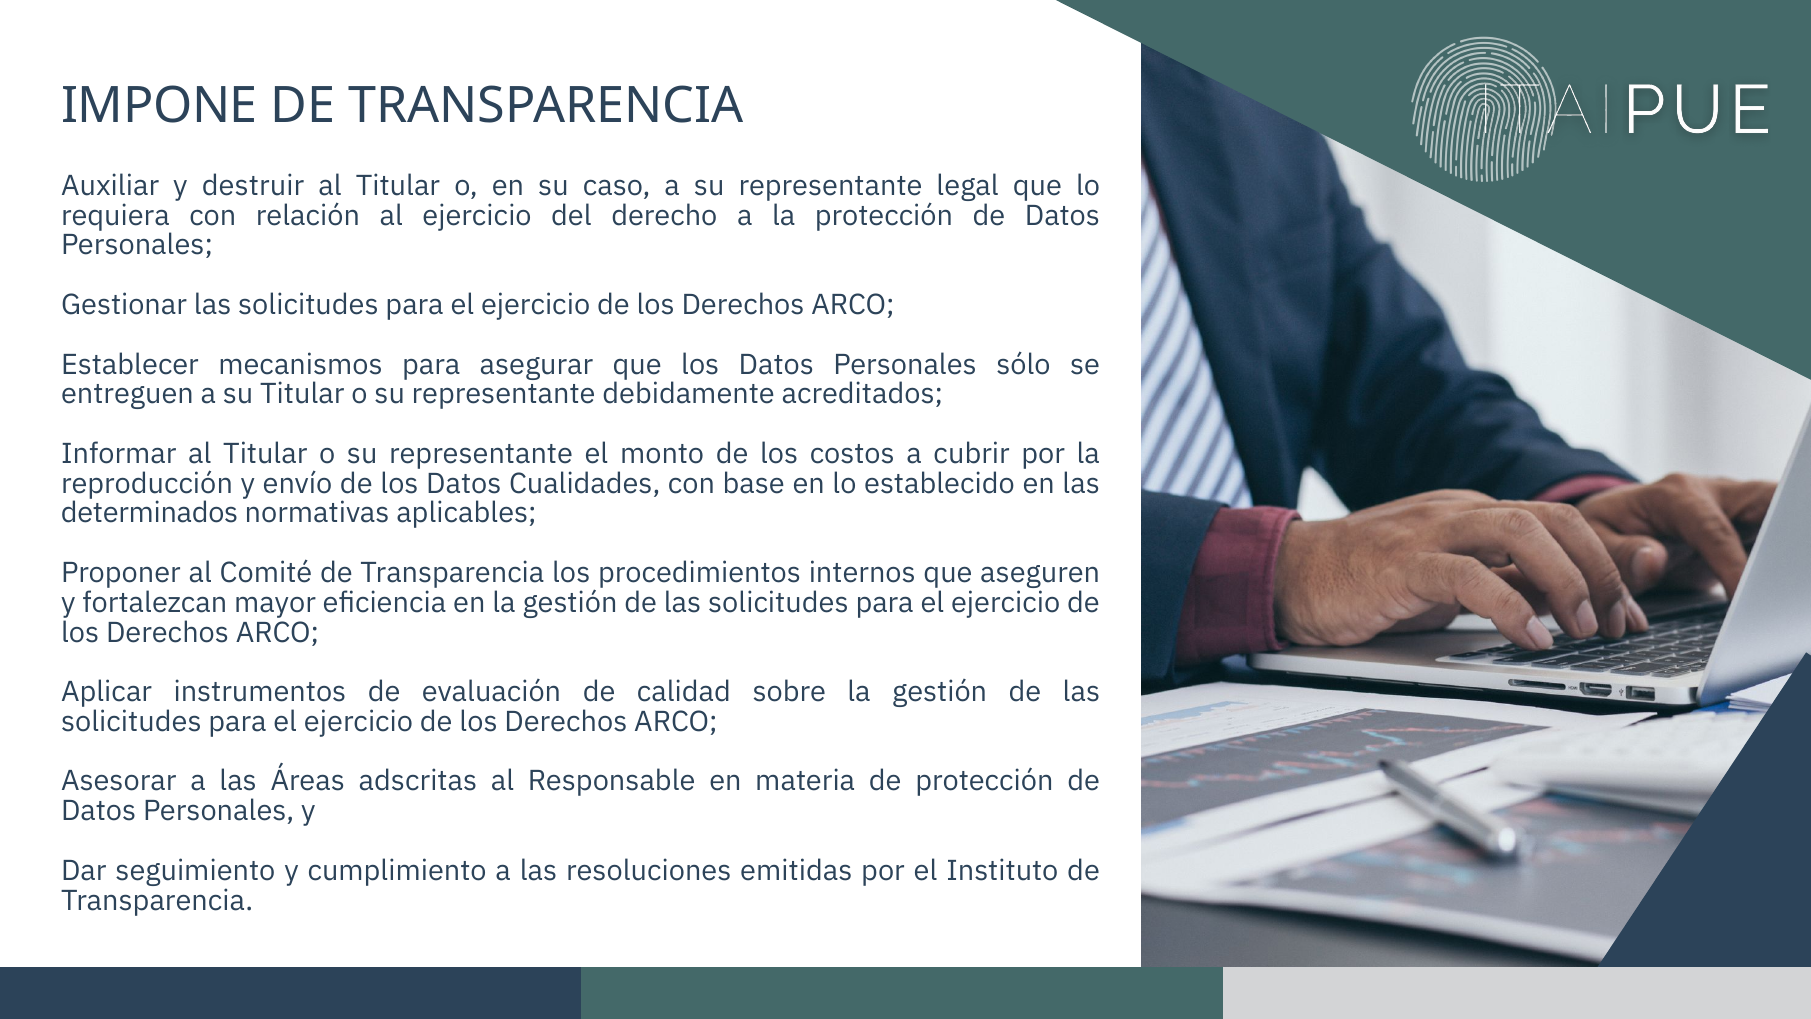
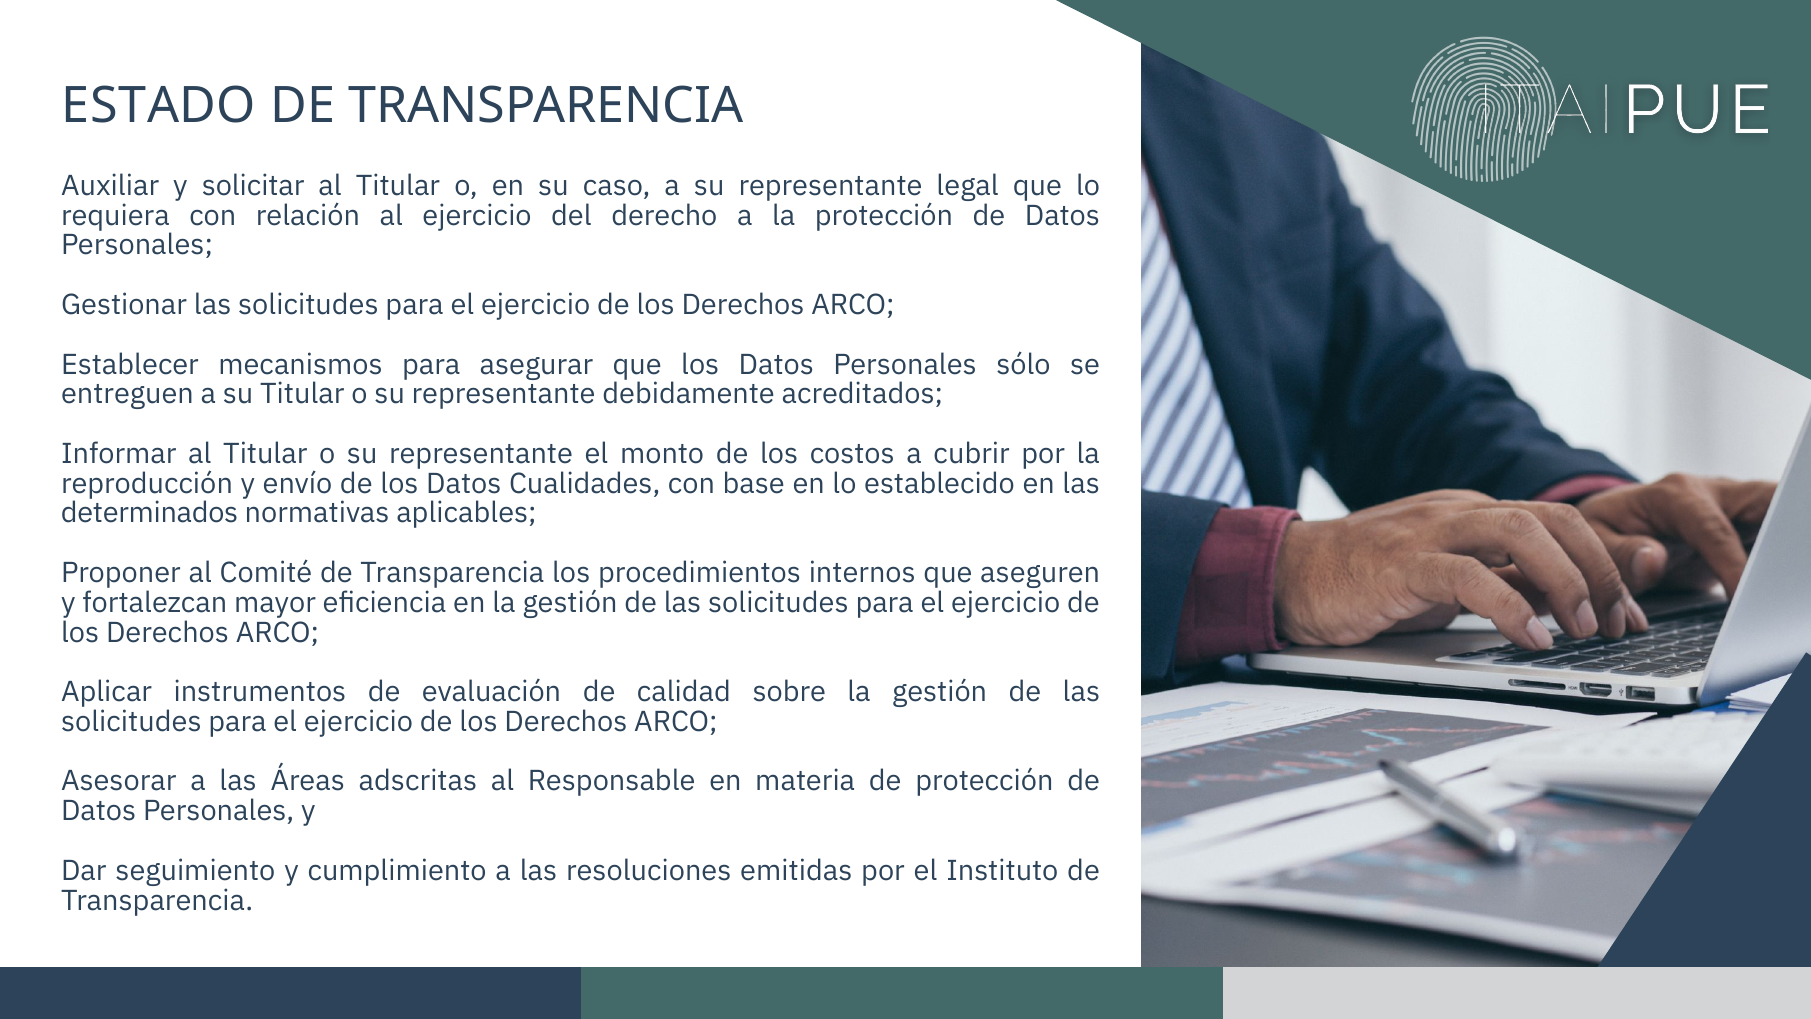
IMPONE: IMPONE -> ESTADO (159, 106)
destruir: destruir -> solicitar (253, 186)
